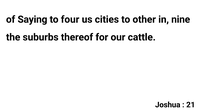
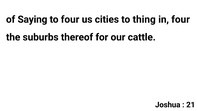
other: other -> thing (144, 19)
in nine: nine -> four (181, 19)
